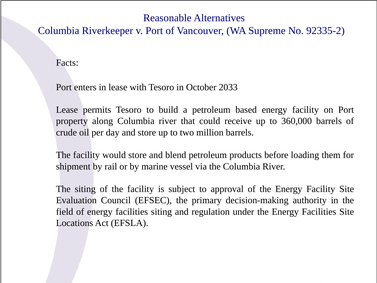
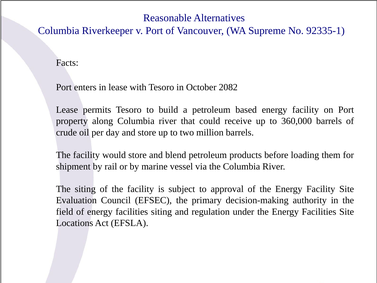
92335-2: 92335-2 -> 92335-1 (325, 31)
2033: 2033 -> 2082 (228, 87)
